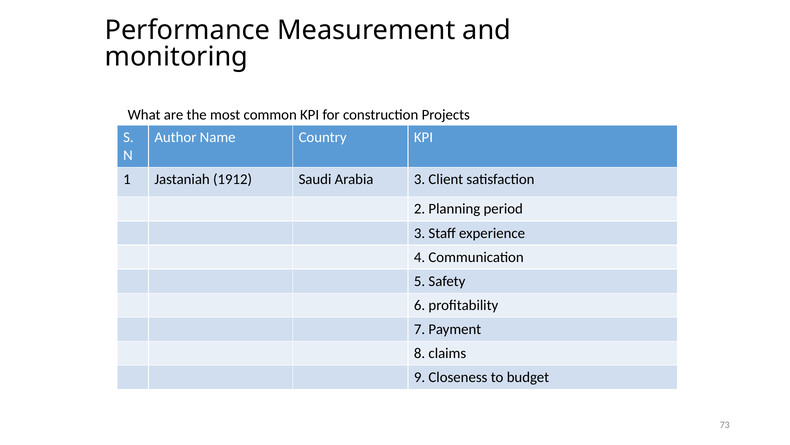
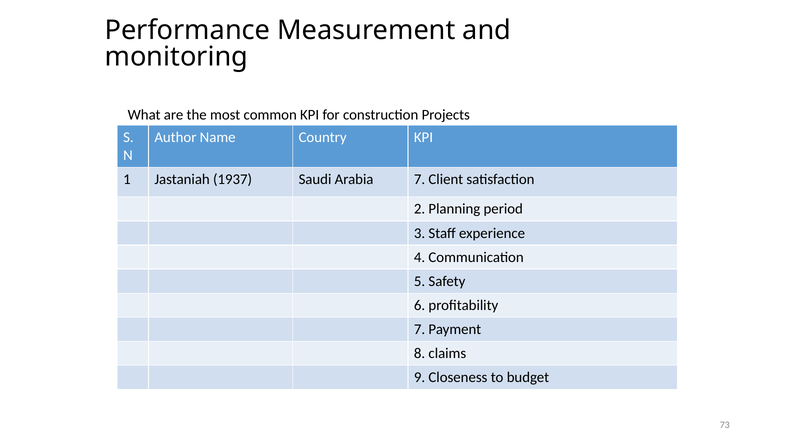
1912: 1912 -> 1937 (233, 179)
Arabia 3: 3 -> 7 (420, 179)
